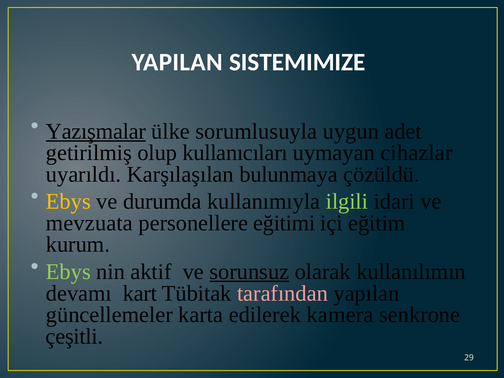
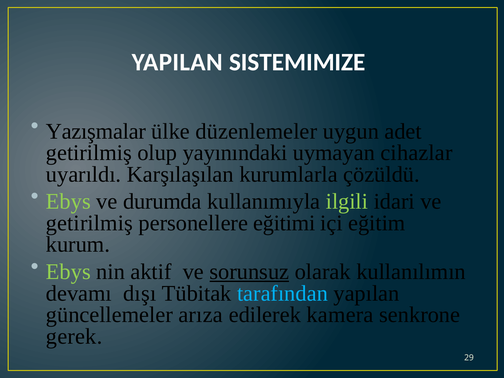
Yazışmalar underline: present -> none (96, 131)
sorumlusuyla: sorumlusuyla -> düzenlemeler (256, 131)
kullanıcıları: kullanıcıları -> yayınındaki (235, 153)
bulunmaya: bulunmaya -> kurumlarla (288, 174)
Ebys colour: yellow -> light green (68, 202)
mevzuata: mevzuata -> getirilmiş (89, 223)
kart: kart -> dışı (140, 293)
tarafından colour: pink -> light blue (282, 293)
karta: karta -> arıza (201, 315)
çeşitli: çeşitli -> gerek (74, 336)
